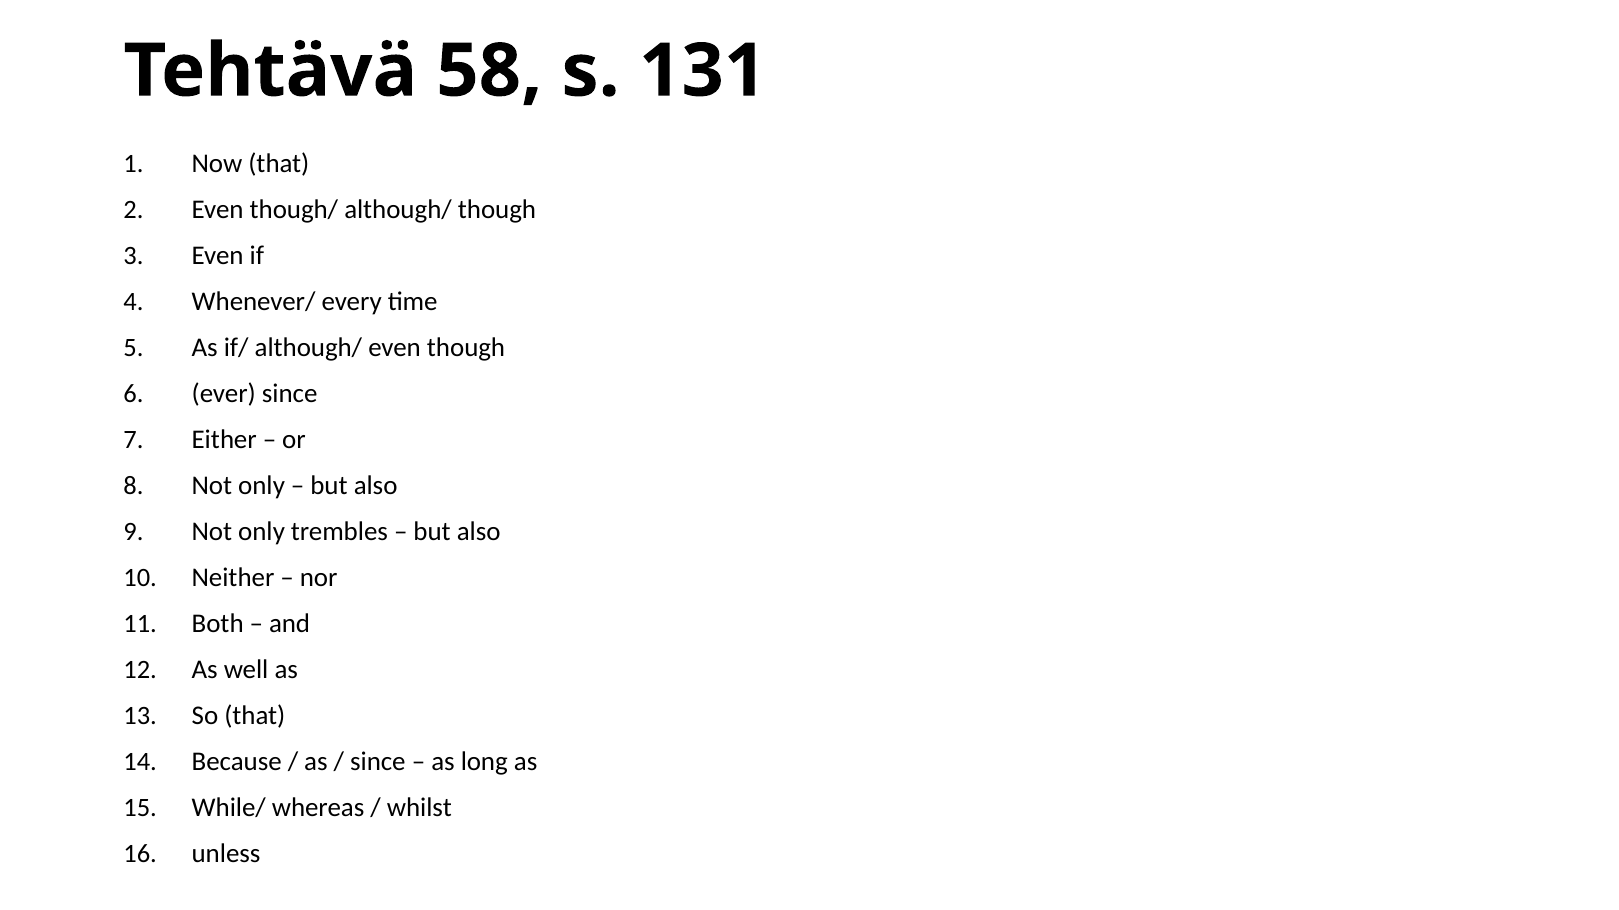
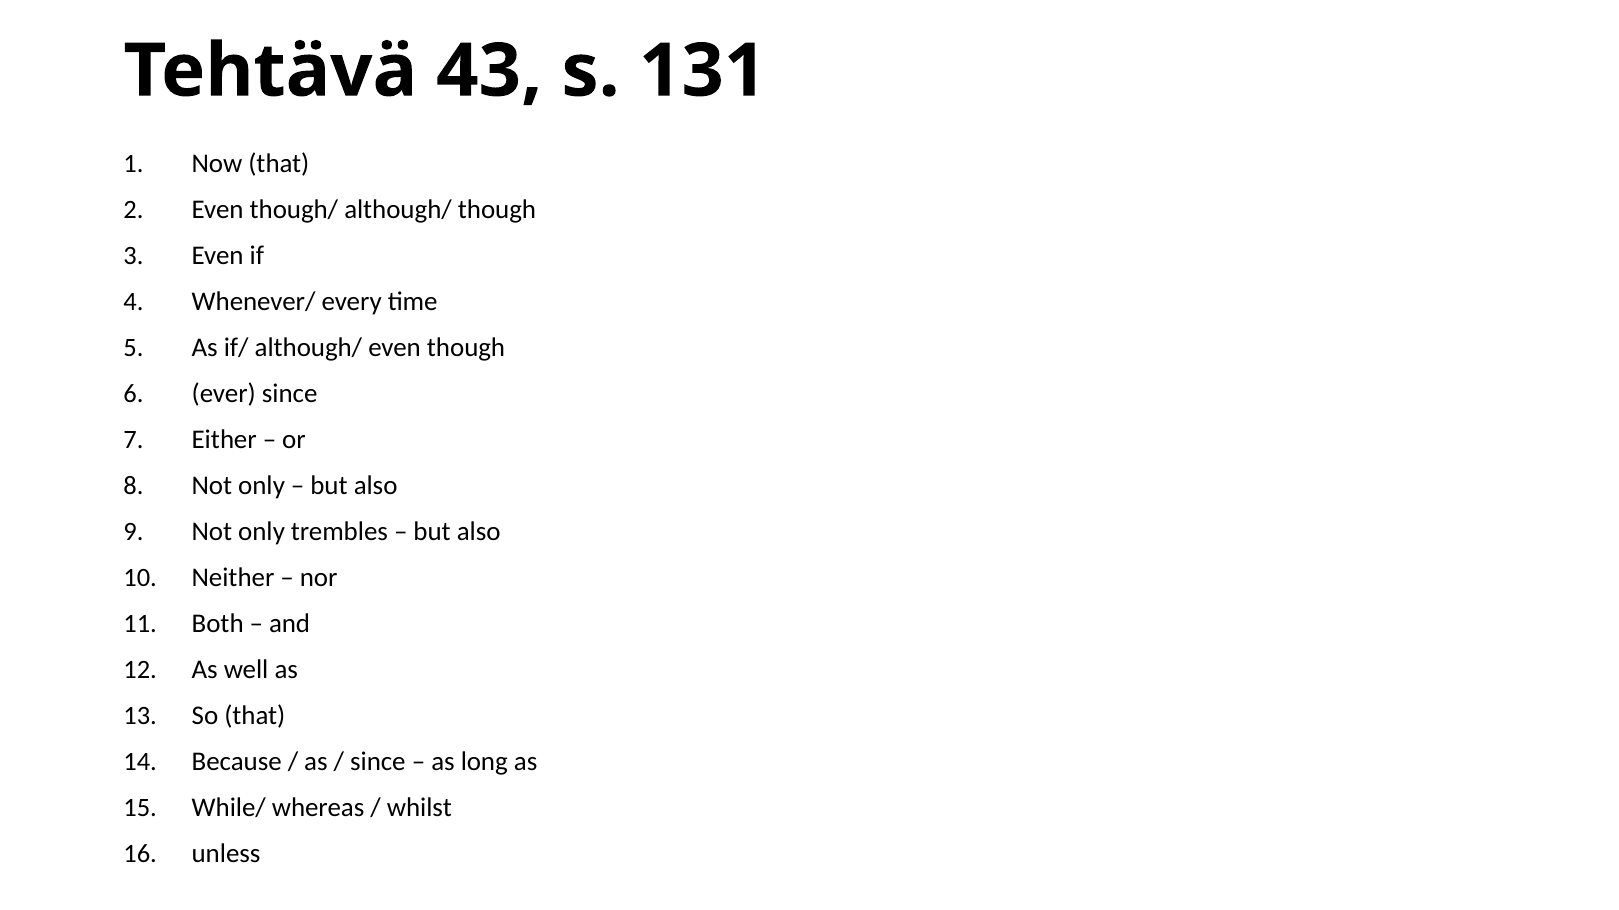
58: 58 -> 43 (489, 71)
